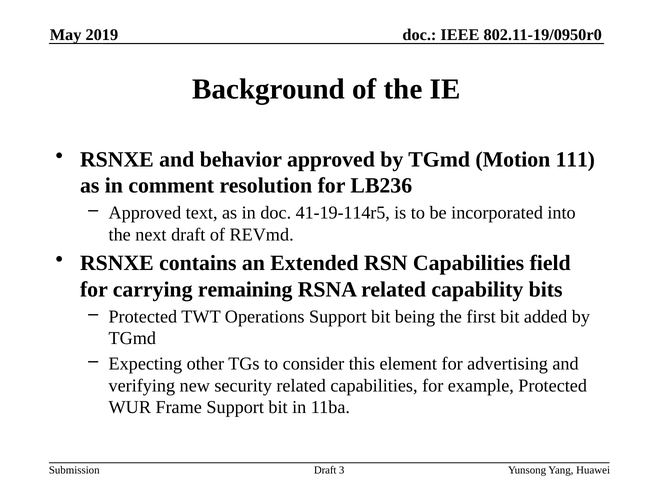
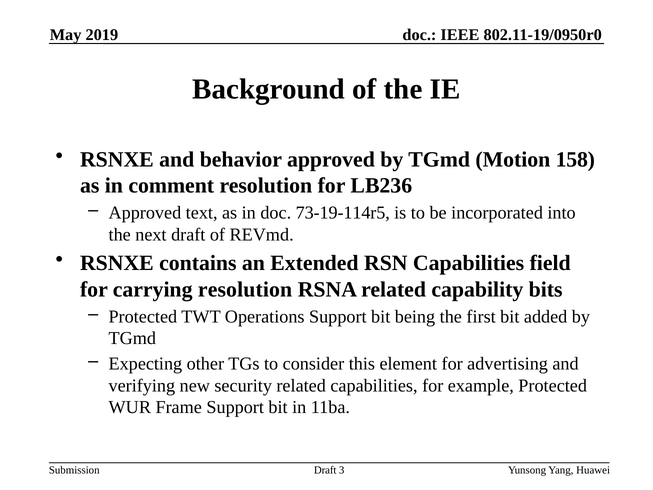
111: 111 -> 158 (575, 159)
41-19-114r5: 41-19-114r5 -> 73-19-114r5 (343, 213)
carrying remaining: remaining -> resolution (245, 289)
